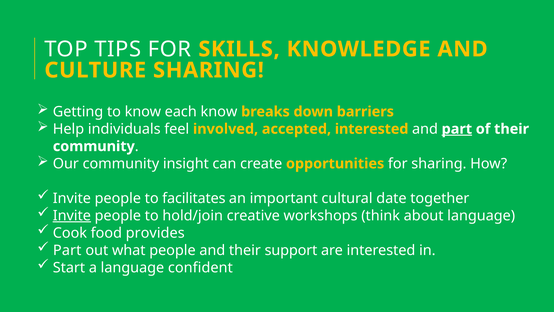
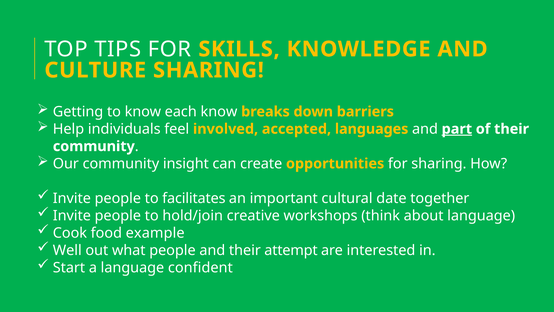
accepted interested: interested -> languages (372, 129)
Invite underline: present -> none (72, 215)
provides: provides -> example (155, 233)
Part: Part -> Well (67, 250)
support: support -> attempt (291, 250)
